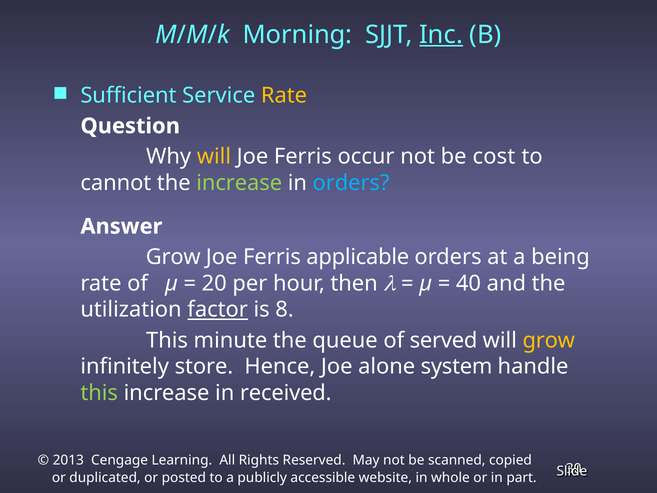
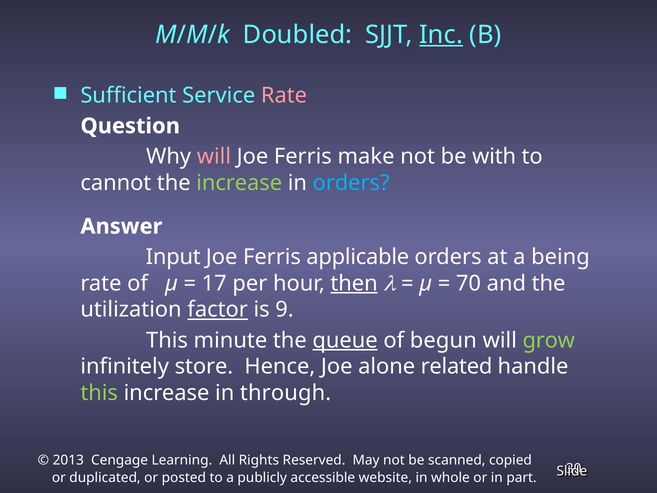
Morning: Morning -> Doubled (297, 35)
Rate colour: yellow -> pink (284, 95)
will colour: yellow -> pink (214, 157)
occur: occur -> make (366, 157)
cost: cost -> with (494, 157)
Grow: Grow -> Input (173, 257)
20: 20 -> 17 (214, 283)
then underline: none -> present (354, 283)
40: 40 -> 70 (468, 283)
8: 8 -> 9 (285, 310)
queue underline: none -> present (345, 340)
served: served -> begun (443, 340)
grow colour: yellow -> light green (549, 340)
system: system -> related (457, 366)
received: received -> through (286, 393)
